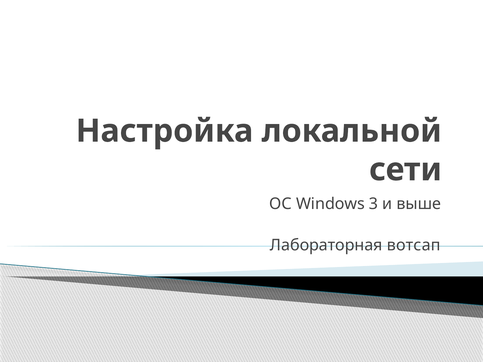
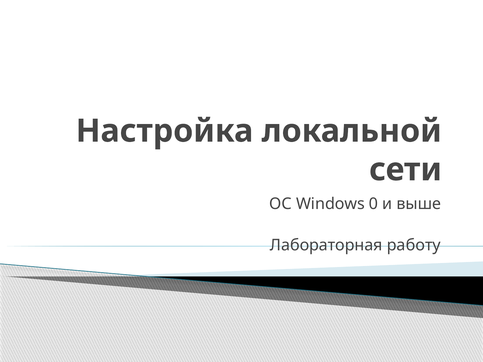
3: 3 -> 0 (374, 204)
вотсап: вотсап -> работу (414, 245)
